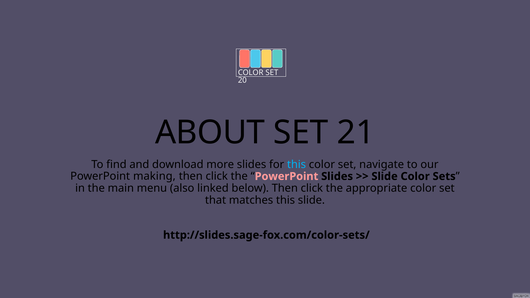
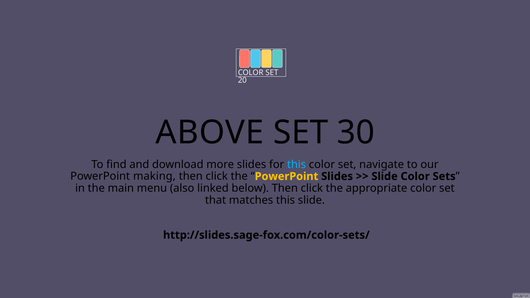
ABOUT: ABOUT -> ABOVE (210, 132)
21: 21 -> 30 (356, 132)
PowerPoint colour: pink -> yellow (286, 176)
